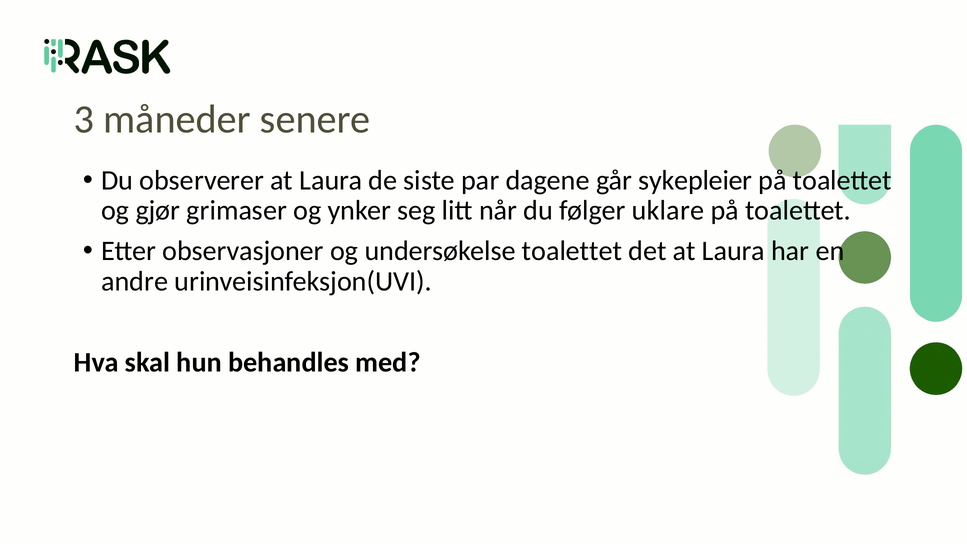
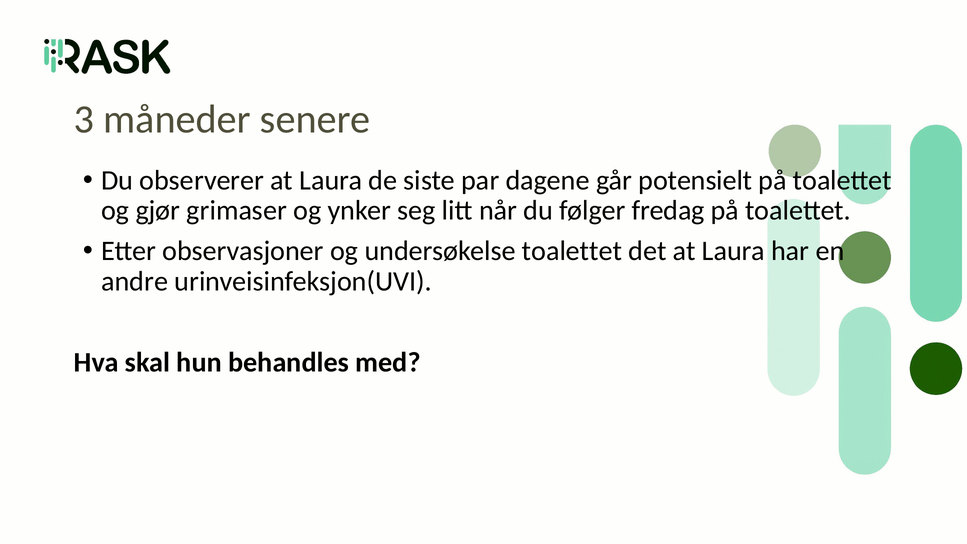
sykepleier: sykepleier -> potensielt (695, 180)
uklare: uklare -> fredag (668, 211)
